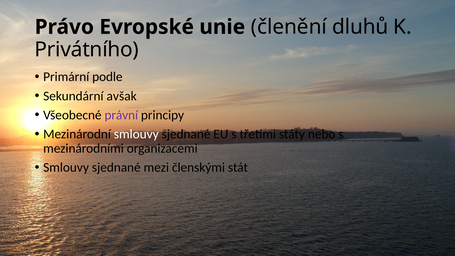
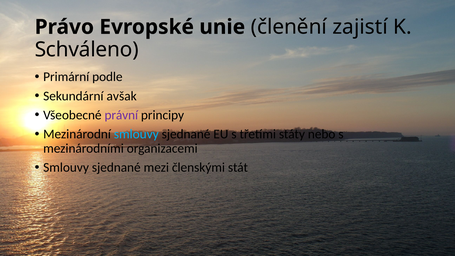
dluhů: dluhů -> zajistí (360, 27)
Privátního: Privátního -> Schváleno (87, 49)
smlouvy colour: white -> light blue (136, 134)
